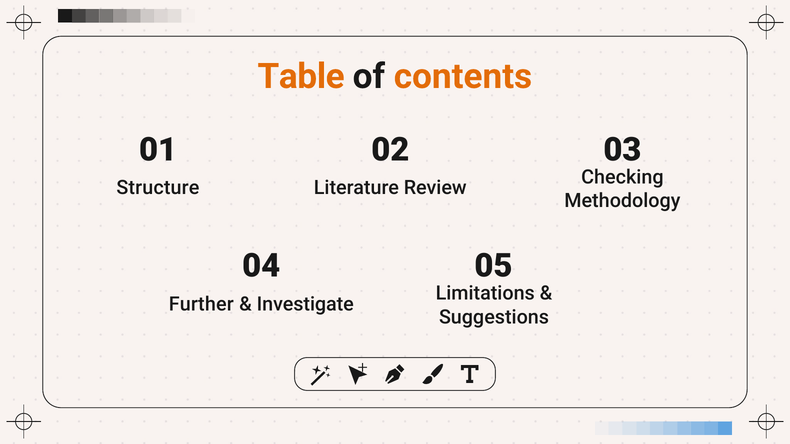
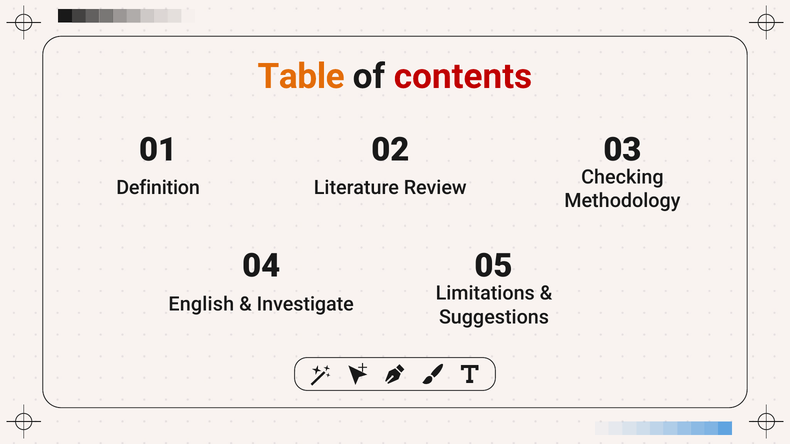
contents colour: orange -> red (463, 76)
Structure: Structure -> Definition (158, 188)
Further: Further -> English (201, 304)
